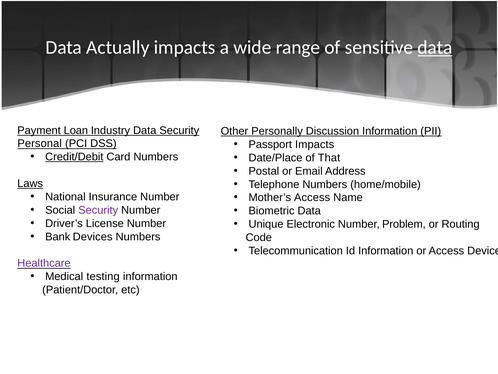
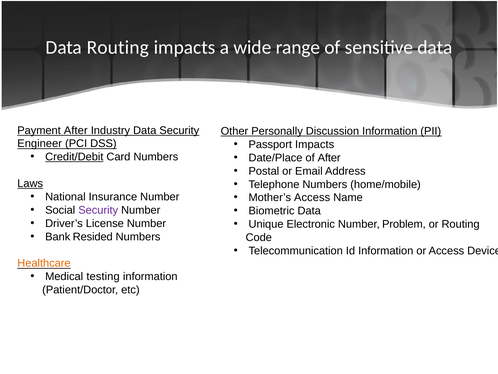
Data Actually: Actually -> Routing (118, 47)
data underline: present -> none (435, 47)
Payment Loan: Loan -> After (76, 130)
Personal: Personal -> Engineer (40, 143)
of That: That -> After (329, 158)
Devices: Devices -> Resided (93, 236)
Healthcare colour: purple -> orange (44, 263)
